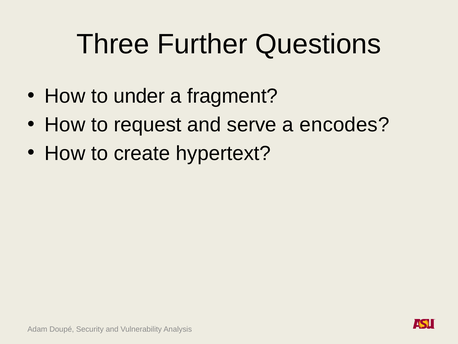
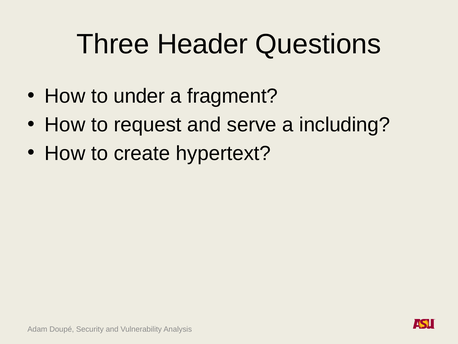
Further: Further -> Header (202, 44)
encodes: encodes -> including (345, 125)
